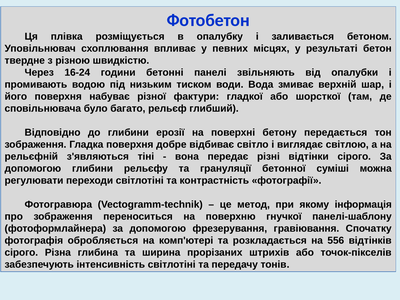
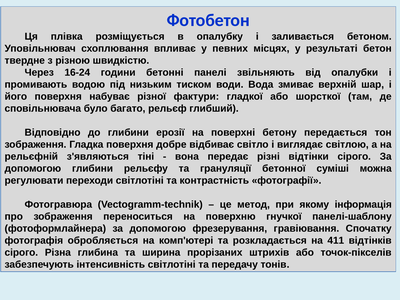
556: 556 -> 411 (336, 240)
